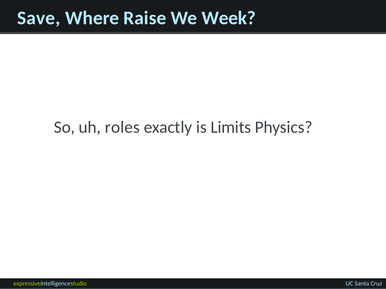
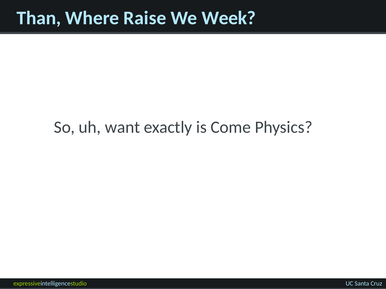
Save: Save -> Than (39, 18)
roles: roles -> want (122, 127)
Limits: Limits -> Come (231, 127)
